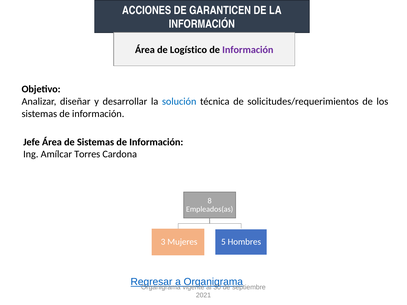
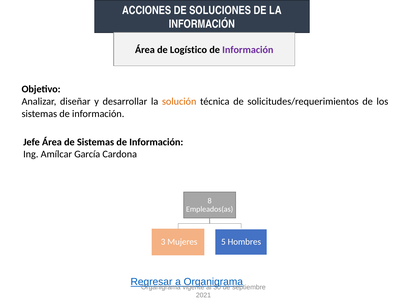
GARANTICEN: GARANTICEN -> SOLUCIONES (220, 11)
solución colour: blue -> orange (179, 102)
Torres: Torres -> García (87, 154)
